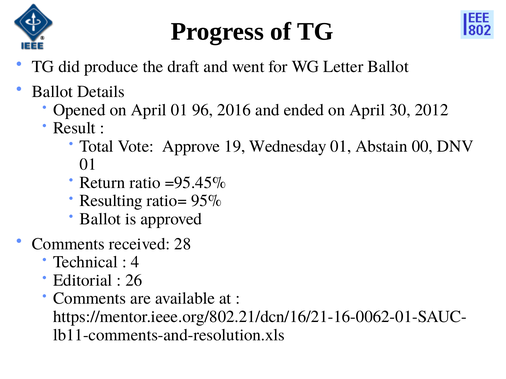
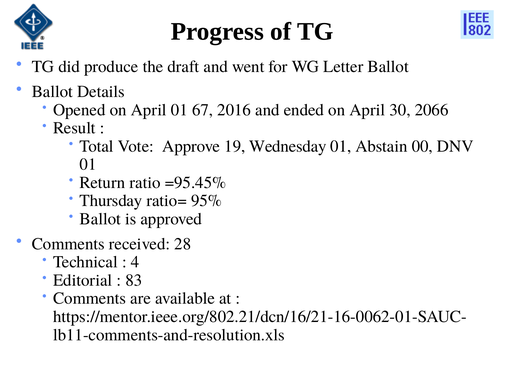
96: 96 -> 67 (203, 110)
2012: 2012 -> 2066 (432, 110)
Resulting: Resulting -> Thursday (111, 201)
26: 26 -> 83 (134, 281)
